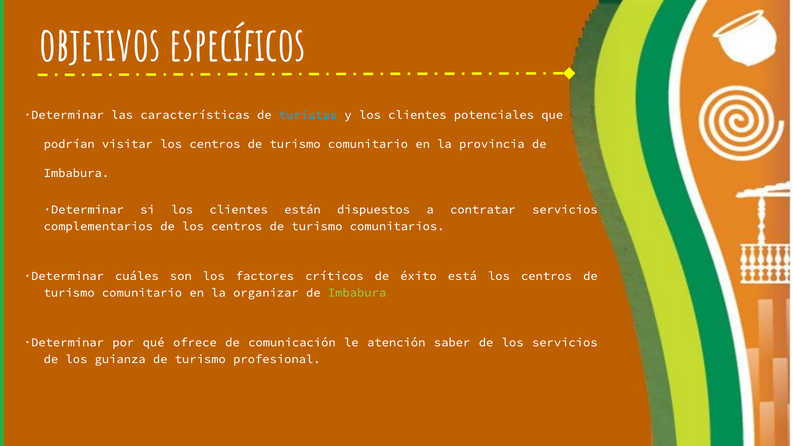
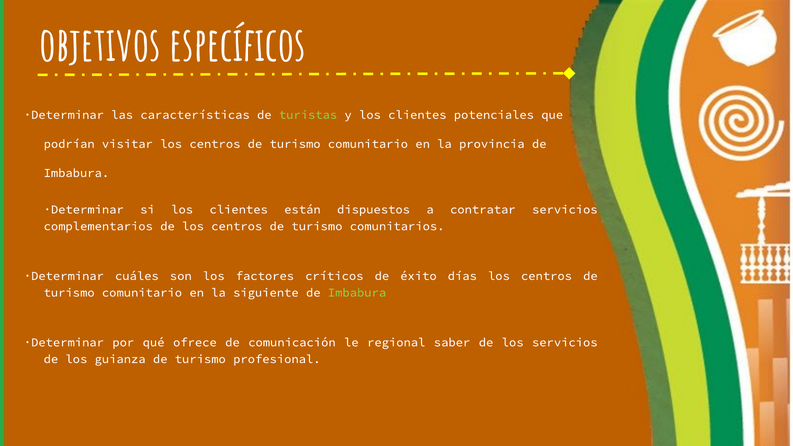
turistas colour: light blue -> light green (308, 115)
está: está -> días (462, 276)
organizar: organizar -> siguiente (266, 293)
atención: atención -> regional (396, 342)
